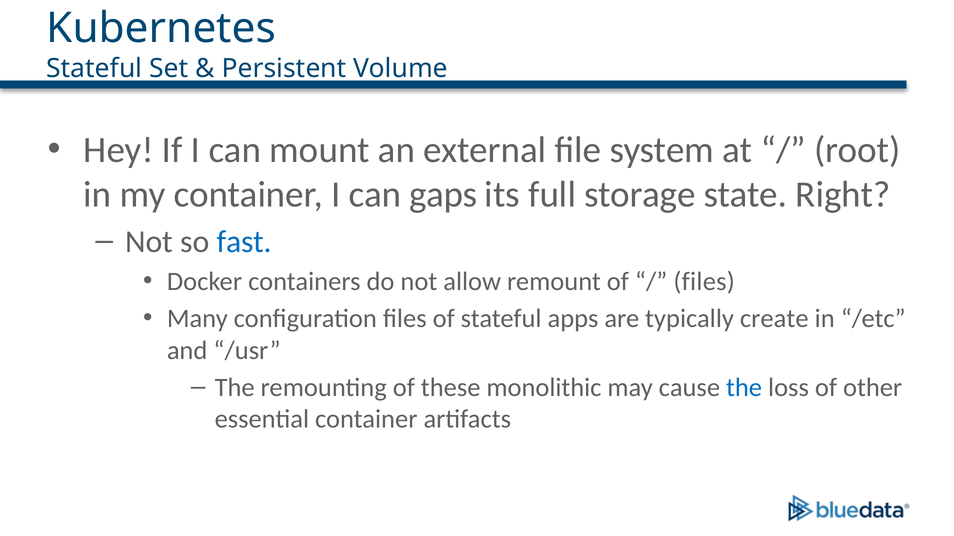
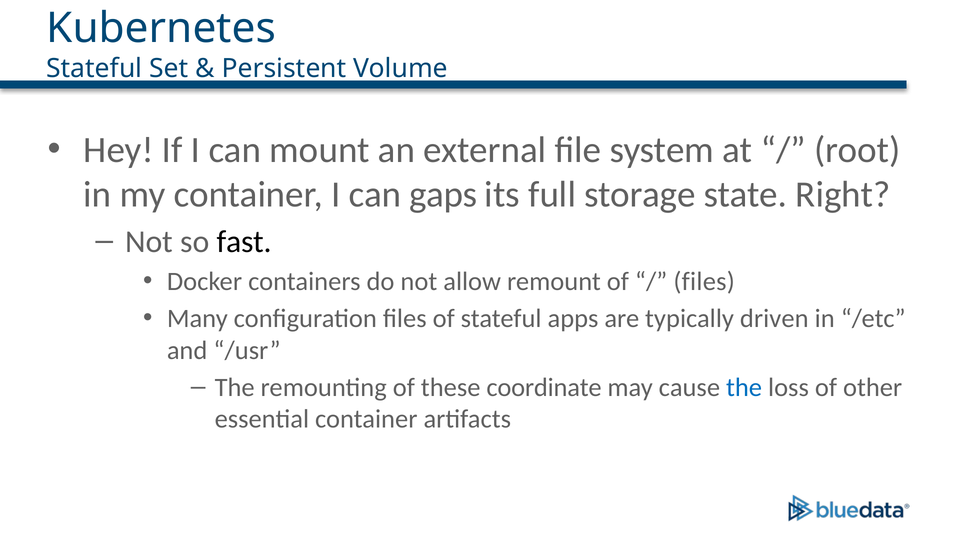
fast colour: blue -> black (244, 242)
create: create -> driven (774, 319)
monolithic: monolithic -> coordinate (544, 388)
